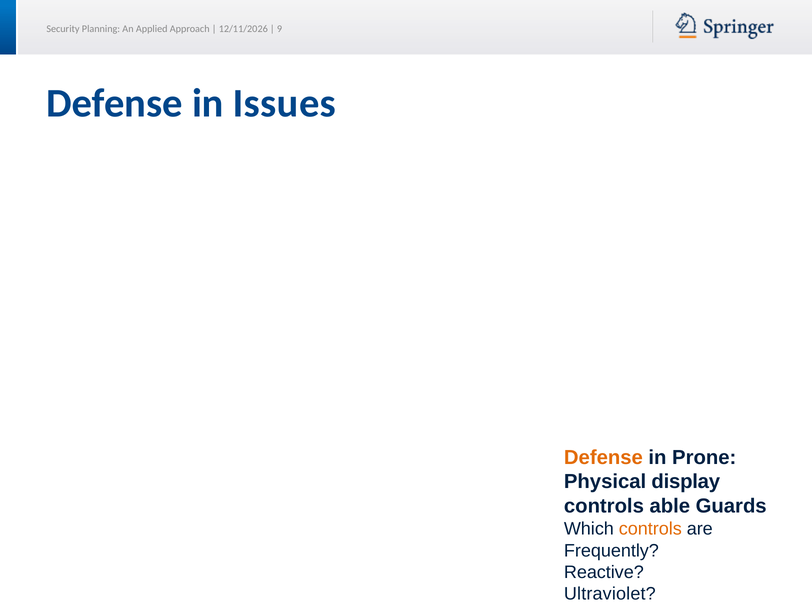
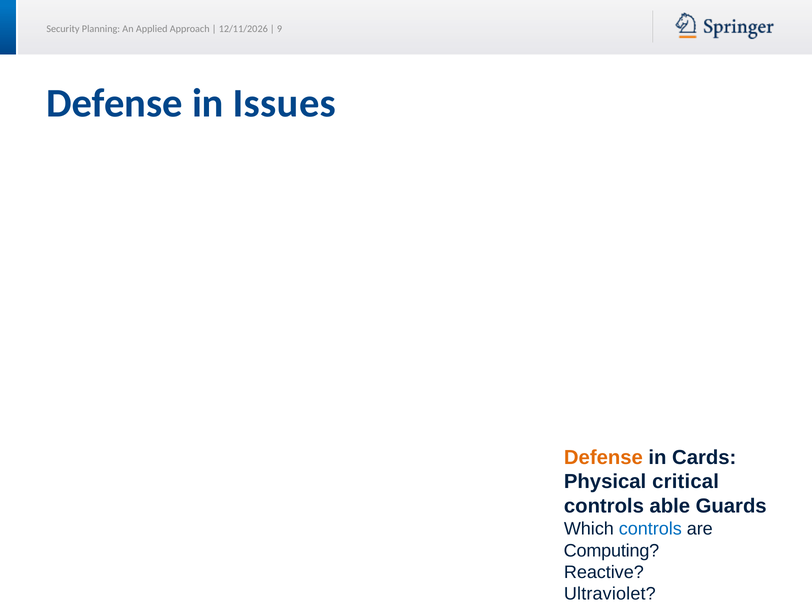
Prone: Prone -> Cards (704, 457)
display: display -> critical (686, 482)
controls colour: orange -> blue (650, 529)
Frequently: Frequently -> Computing (611, 551)
